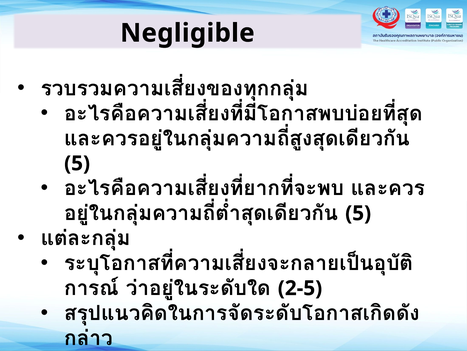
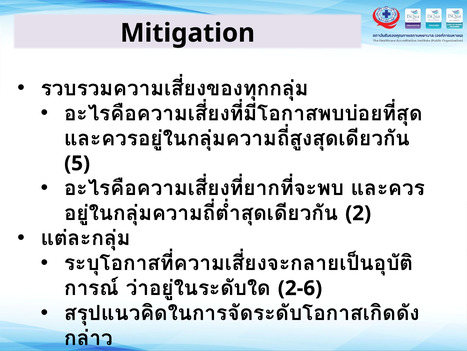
Negligible: Negligible -> Mitigation (188, 33)
5: 5 -> 2 (358, 213)
2-5: 2-5 -> 2-6 (300, 288)
